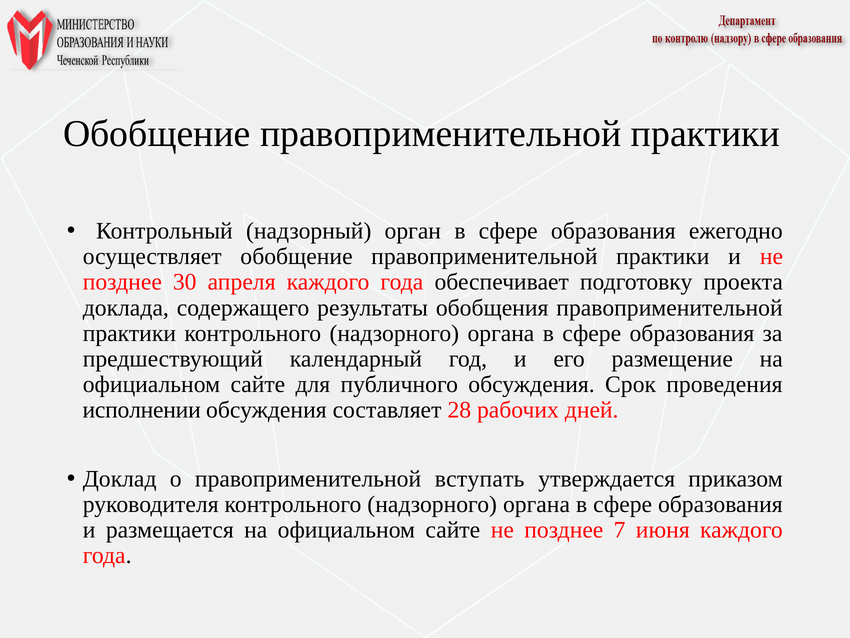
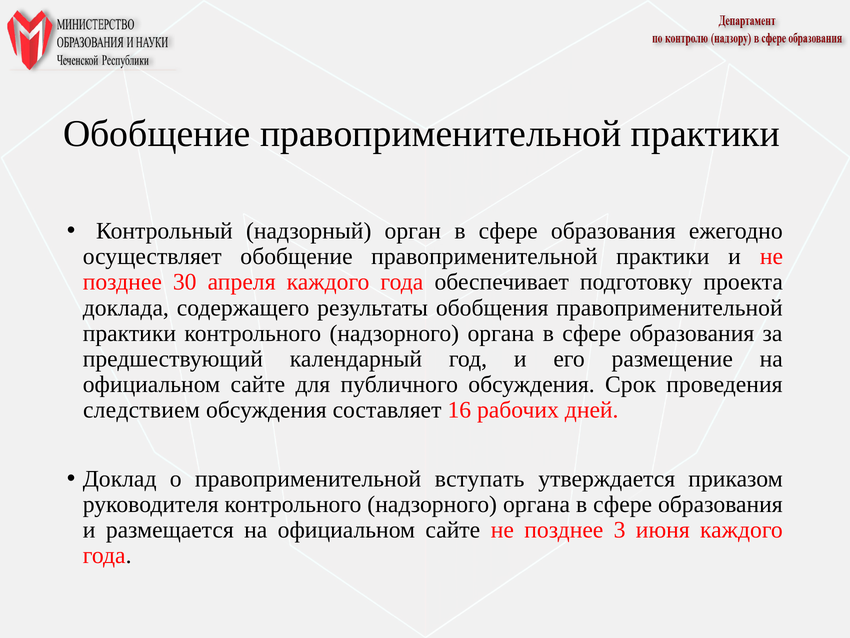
исполнении: исполнении -> следствием (141, 410)
28: 28 -> 16 (459, 410)
7: 7 -> 3 (620, 530)
